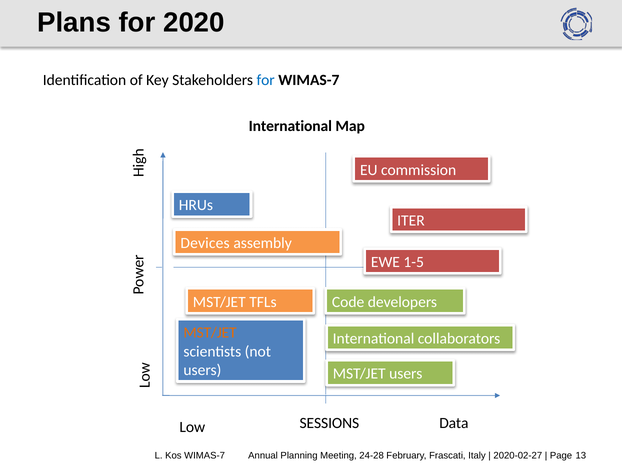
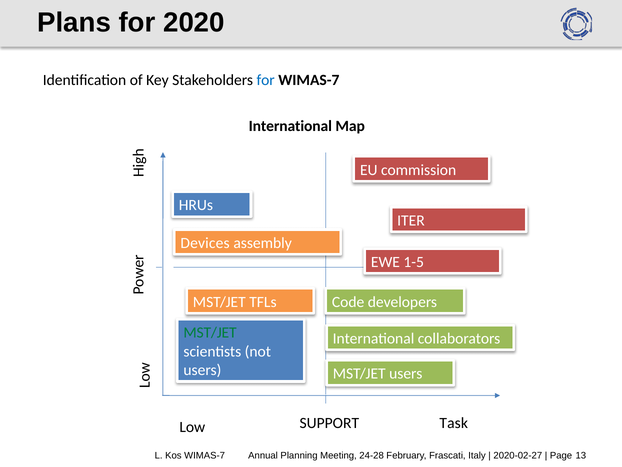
MST/JET colour: orange -> green (210, 332)
SESSIONS: SESSIONS -> SUPPORT (329, 423)
Data: Data -> Task (454, 423)
